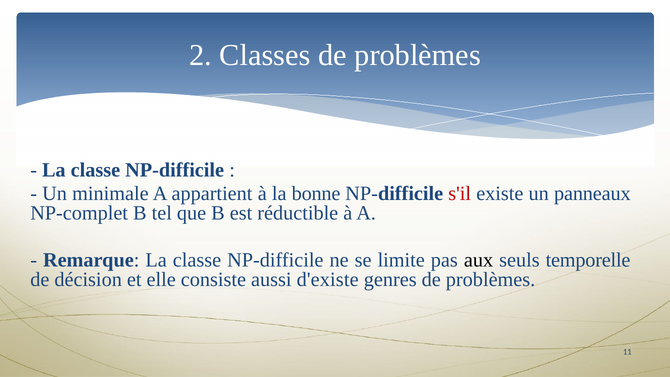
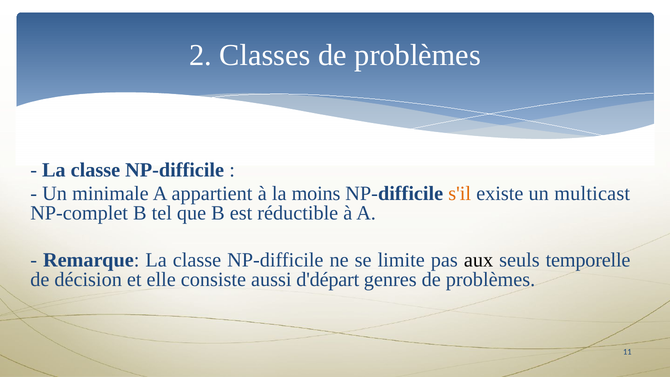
bonne: bonne -> moins (316, 193)
s'il colour: red -> orange (460, 193)
panneaux: panneaux -> multicast (592, 193)
d'existe: d'existe -> d'départ (328, 279)
